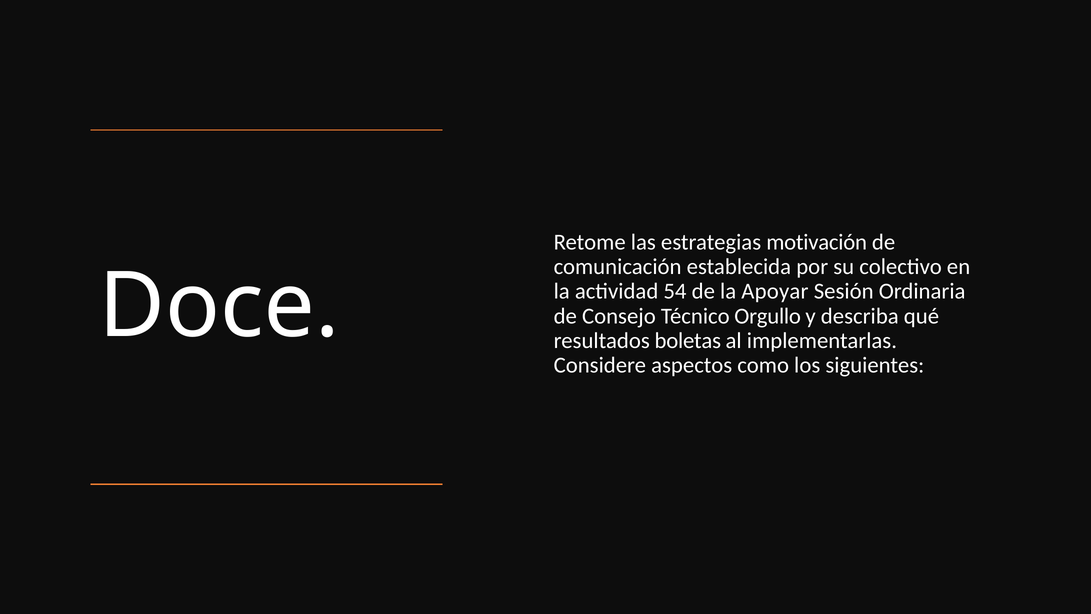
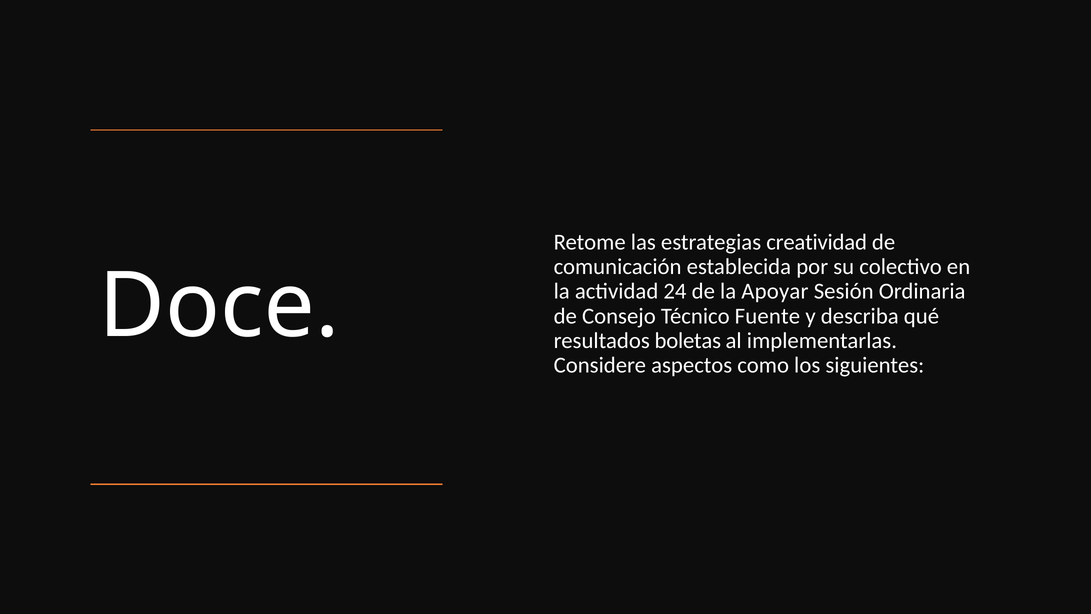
motivación: motivación -> creatividad (817, 242)
54: 54 -> 24 (675, 291)
Orgullo: Orgullo -> Fuente (767, 316)
